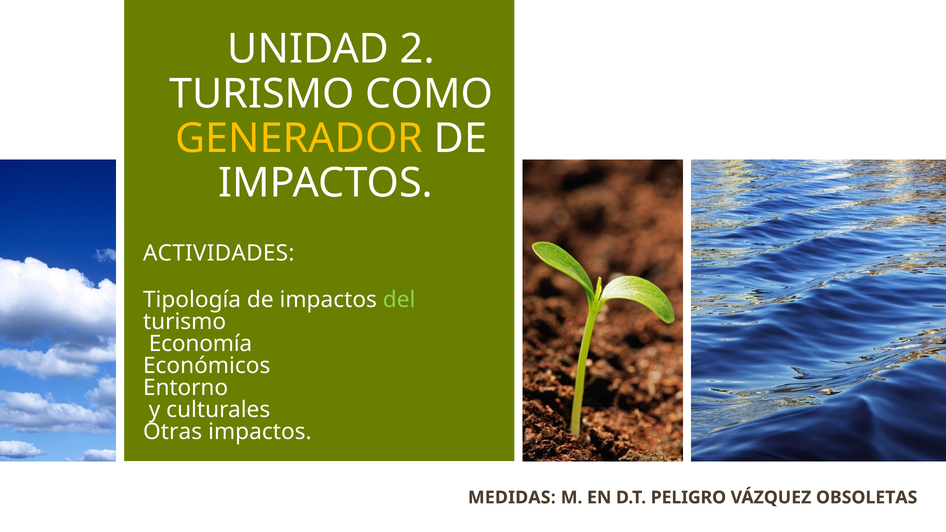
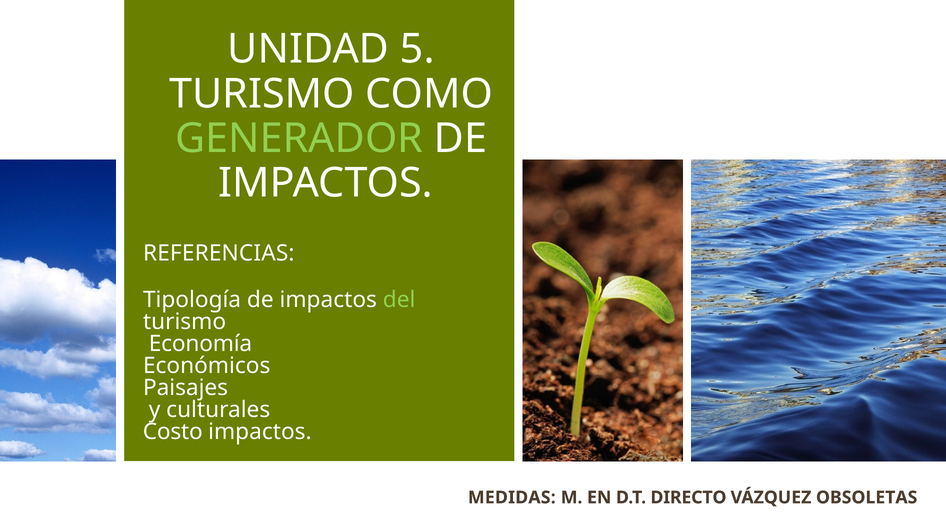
2: 2 -> 5 (417, 49)
GENERADOR colour: yellow -> light green (299, 139)
ACTIVIDADES: ACTIVIDADES -> REFERENCIAS (219, 253)
Entorno: Entorno -> Paisajes (186, 388)
Otras: Otras -> Costo (173, 432)
PELIGRO: PELIGRO -> DIRECTO (688, 498)
